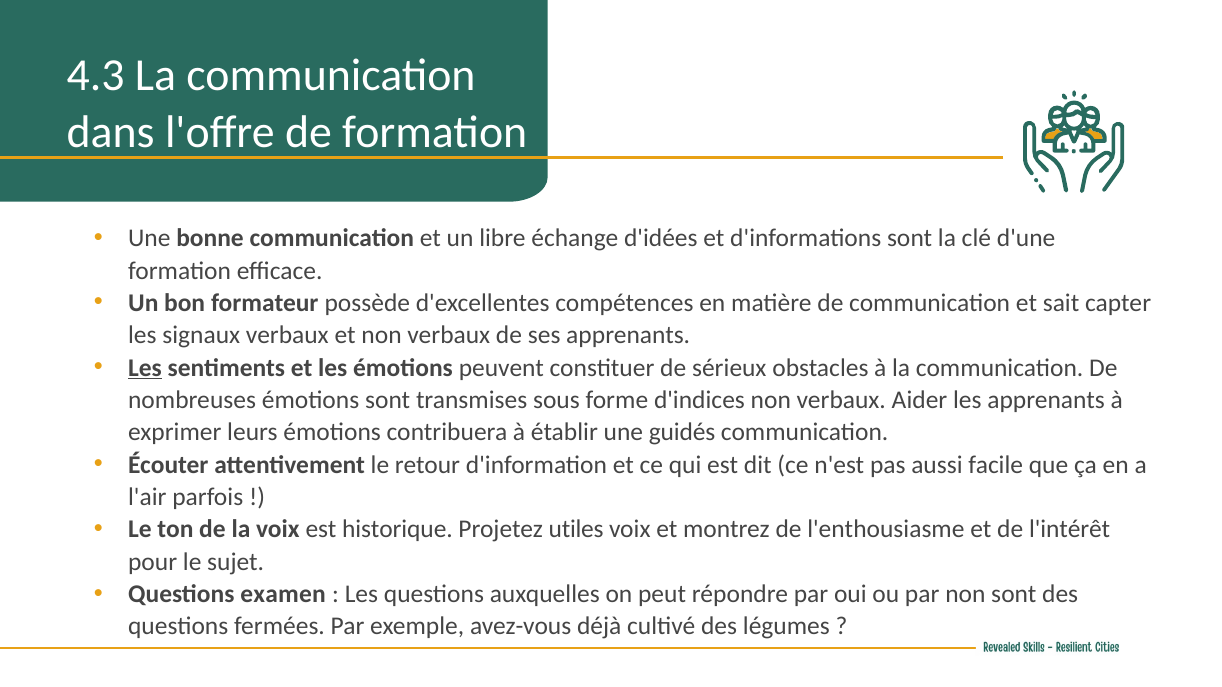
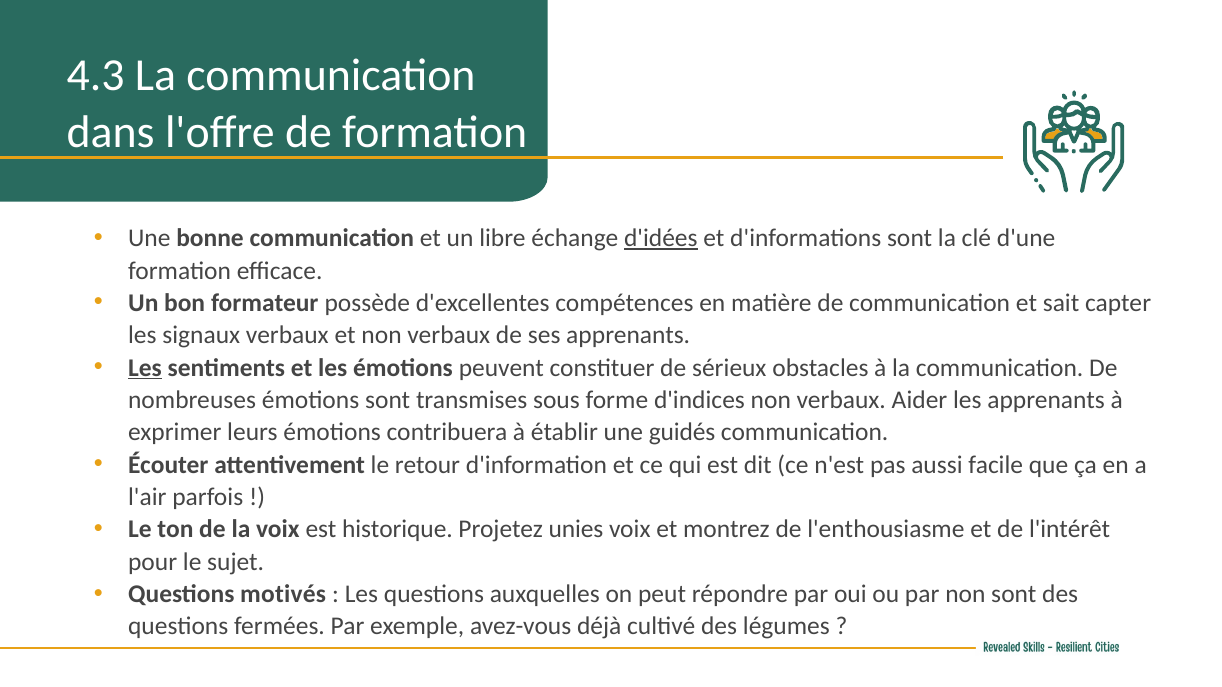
d'idées underline: none -> present (661, 238)
utiles: utiles -> unies (576, 530)
examen: examen -> motivés (283, 594)
